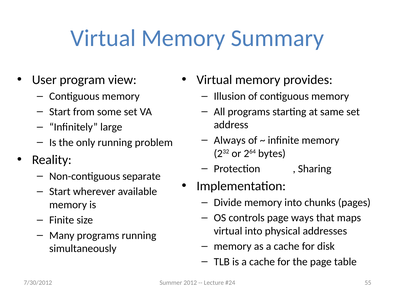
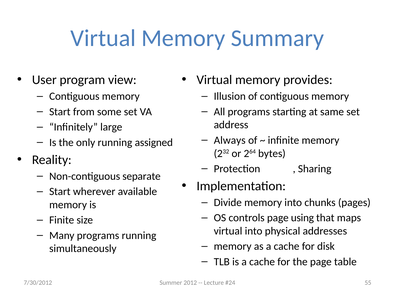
problem: problem -> assigned (154, 143)
ways: ways -> using (302, 218)
